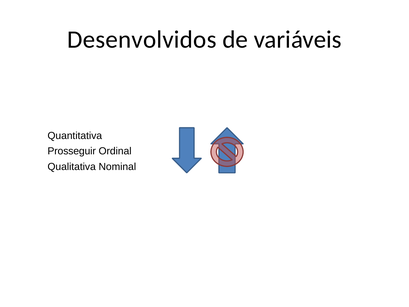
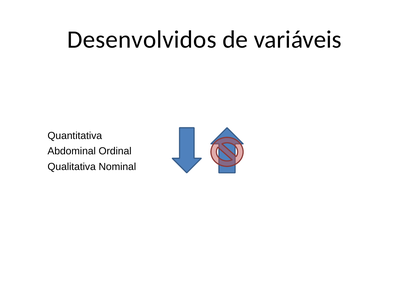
Prosseguir: Prosseguir -> Abdominal (72, 151)
